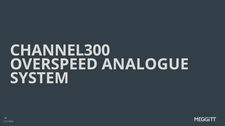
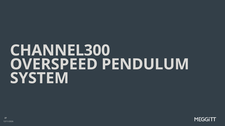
ANALOGUE: ANALOGUE -> PENDULUM (145, 65)
